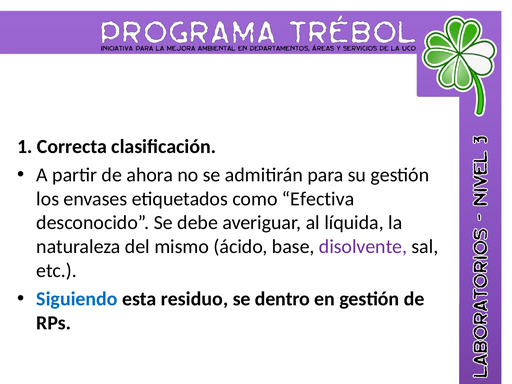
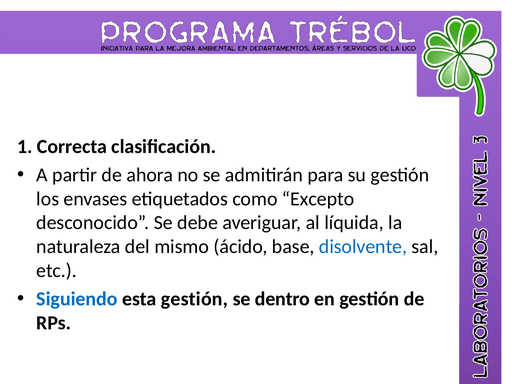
Efectiva: Efectiva -> Excepto (318, 199)
disolvente colour: purple -> blue (363, 247)
esta residuo: residuo -> gestión (194, 299)
